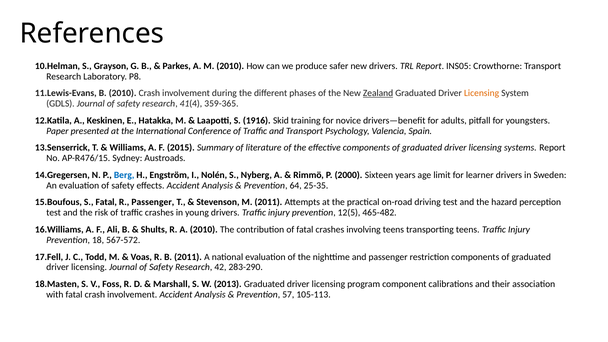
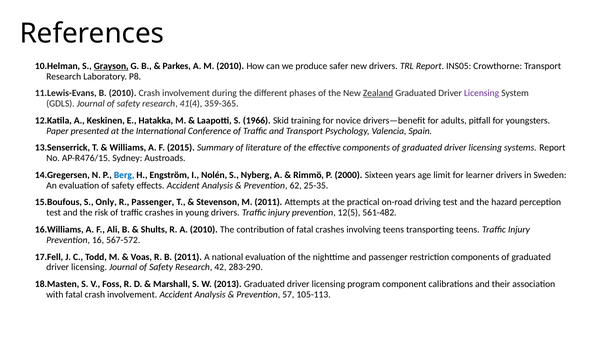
Grayson underline: none -> present (111, 66)
Licensing colour: orange -> purple (482, 93)
1916: 1916 -> 1966 (257, 121)
64: 64 -> 62 (296, 186)
S Fatal: Fatal -> Only (106, 202)
465-482: 465-482 -> 561-482 (380, 213)
18: 18 -> 16 (98, 240)
